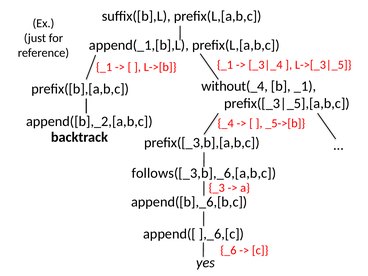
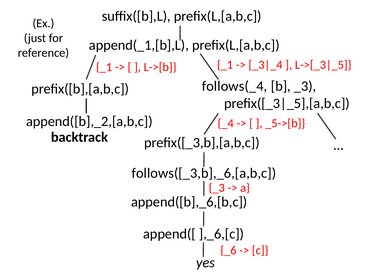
without(_4: without(_4 -> follows(_4 (235, 86)
b _1: _1 -> _3 (305, 86)
